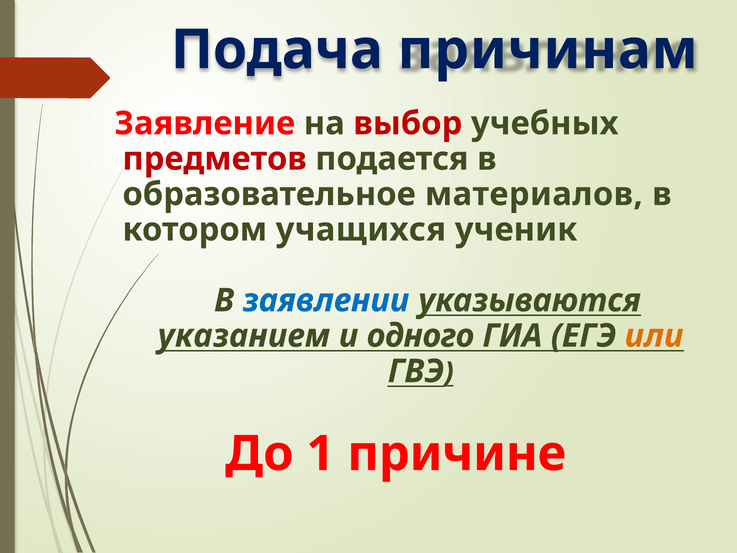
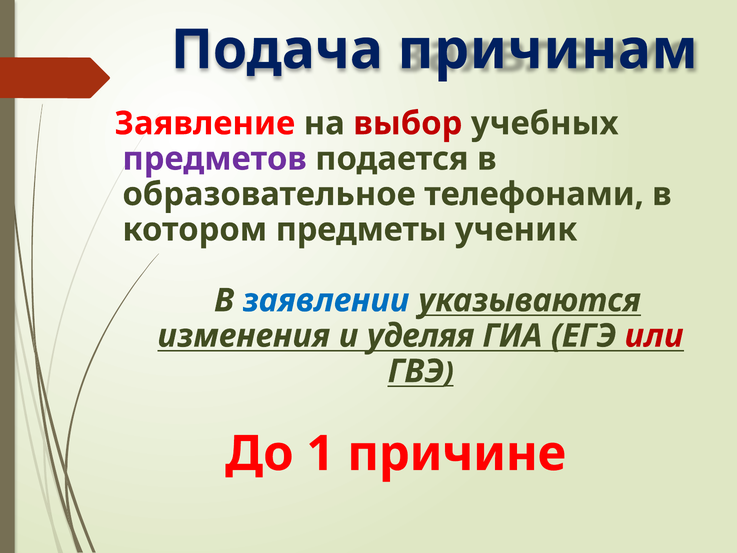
предметов colour: red -> purple (215, 159)
материалов: материалов -> телефонами (534, 194)
учащихся: учащихся -> предметы (361, 230)
указанием: указанием -> изменения (244, 336)
одного: одного -> уделяя (421, 336)
или colour: orange -> red (654, 336)
